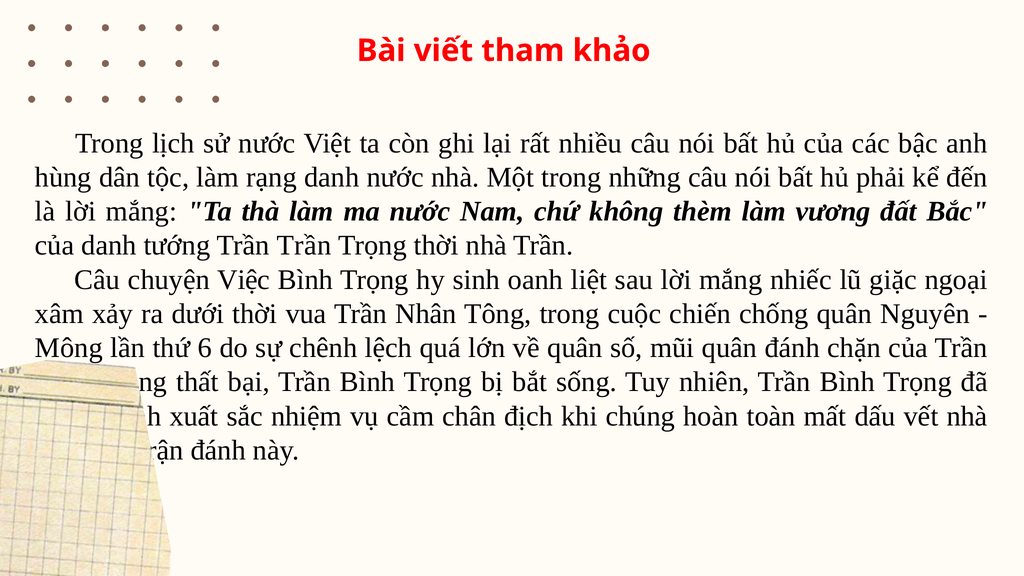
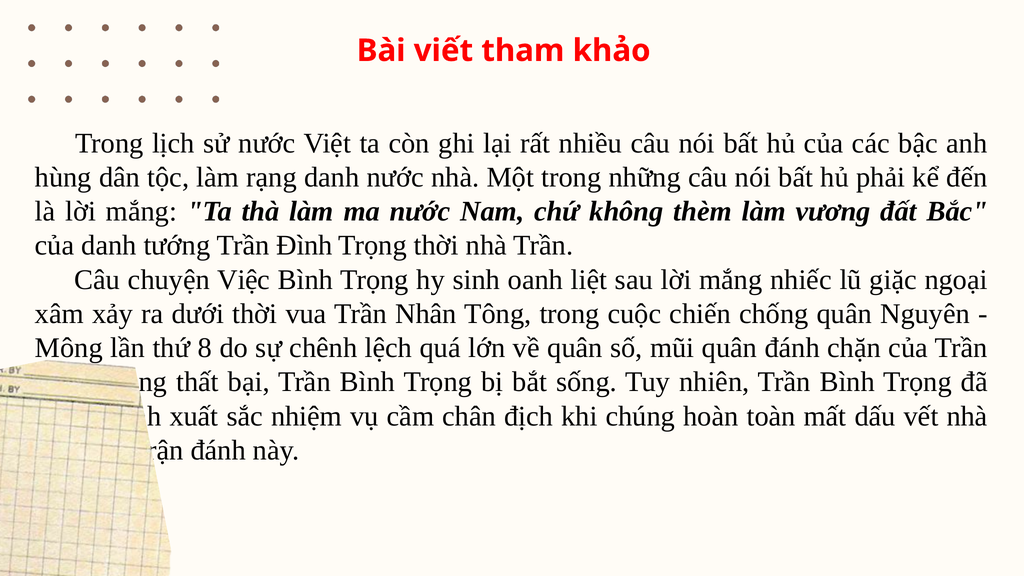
Trần Trần: Trần -> Đình (304, 246)
6: 6 -> 8 (205, 348)
